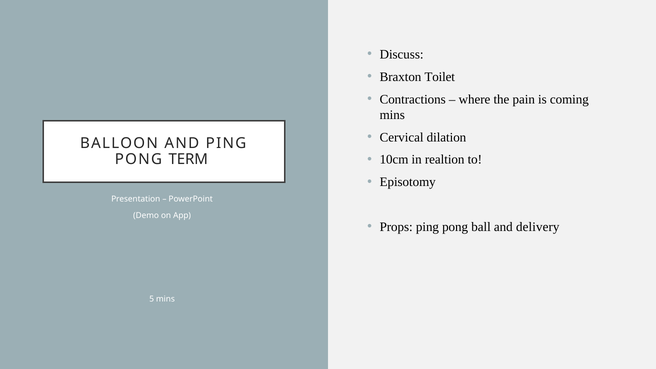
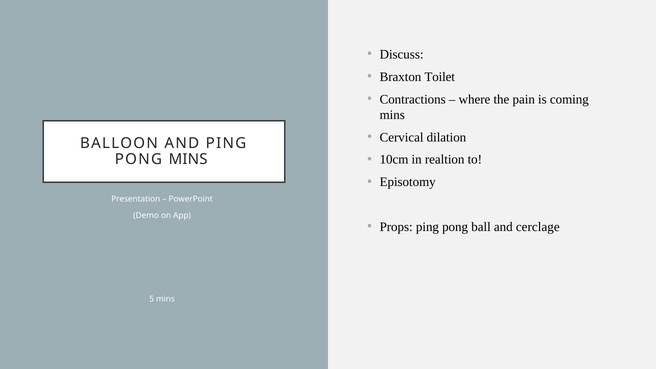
PONG TERM: TERM -> MINS (188, 159)
delivery: delivery -> cerclage (538, 227)
